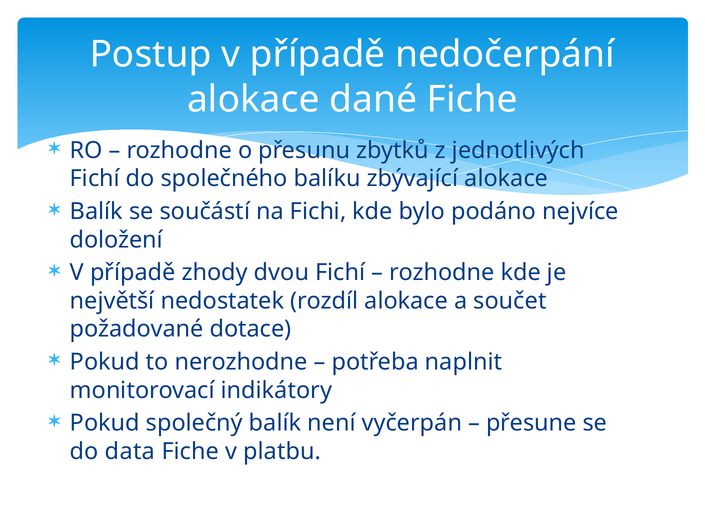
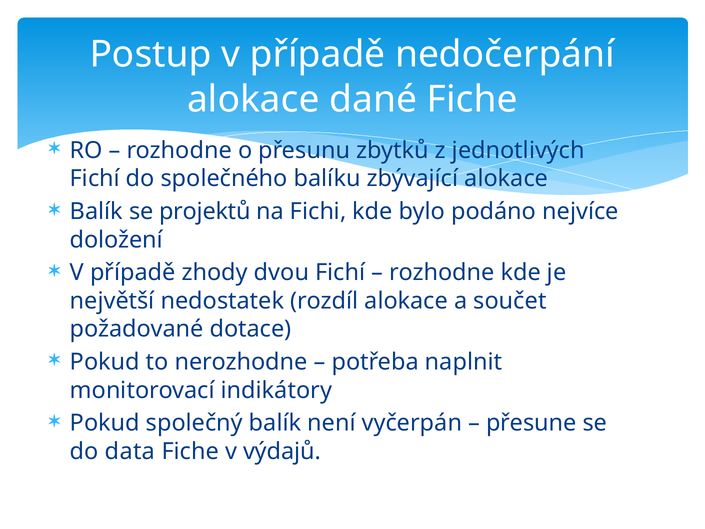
součástí: součástí -> projektů (205, 211)
platbu: platbu -> výdajů (282, 451)
